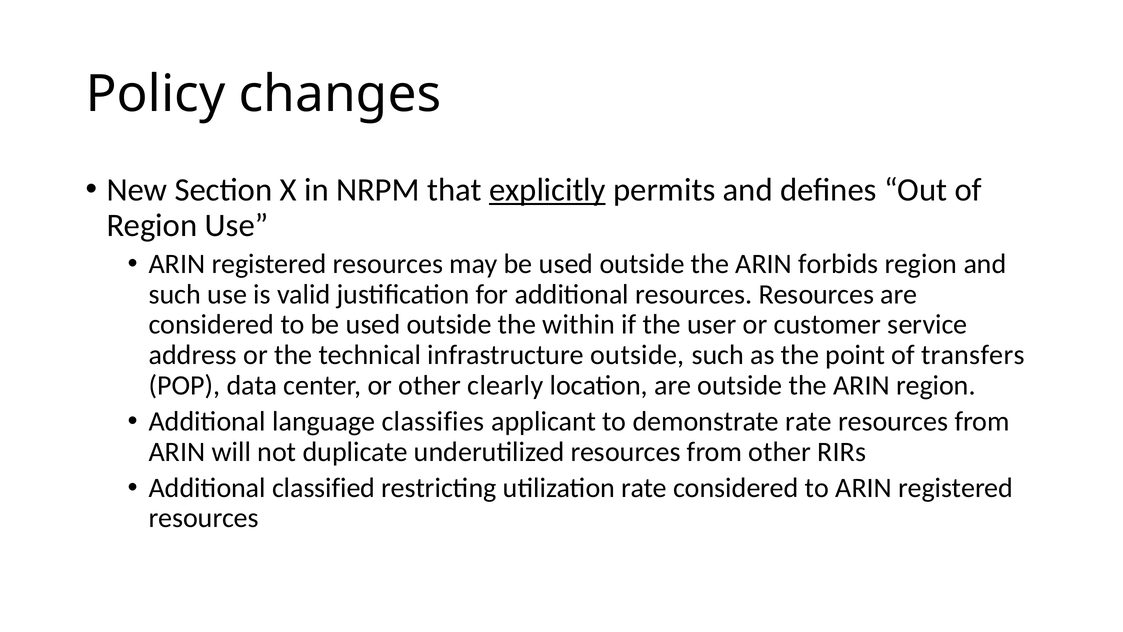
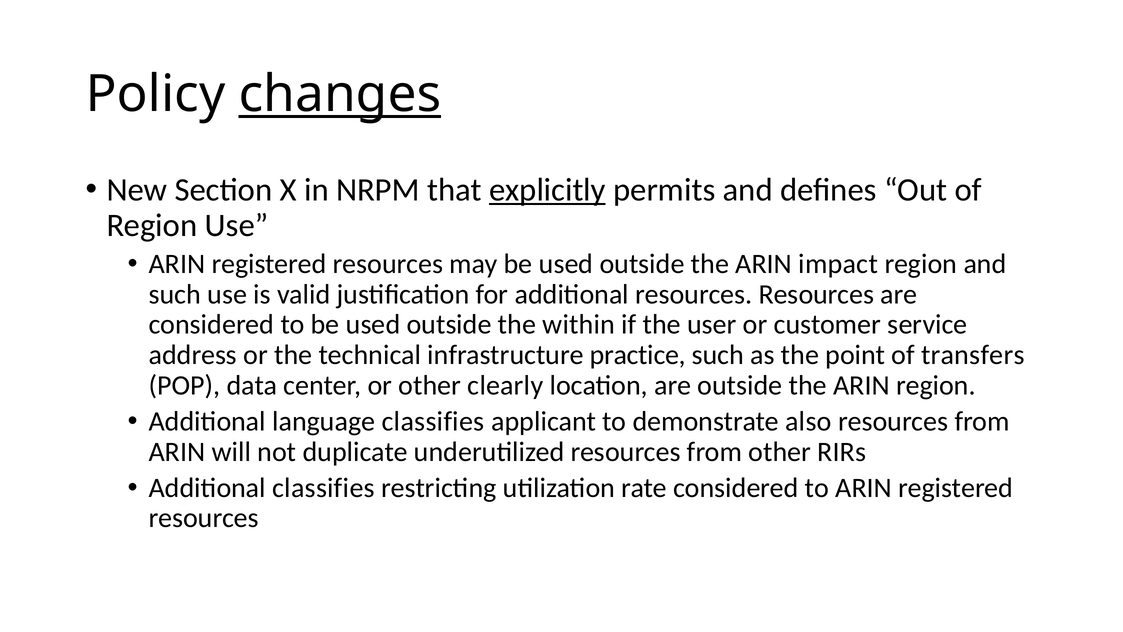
changes underline: none -> present (340, 94)
forbids: forbids -> impact (838, 264)
infrastructure outside: outside -> practice (638, 355)
demonstrate rate: rate -> also (808, 421)
Additional classified: classified -> classifies (323, 488)
